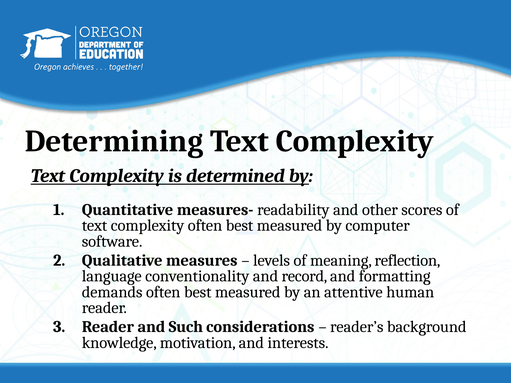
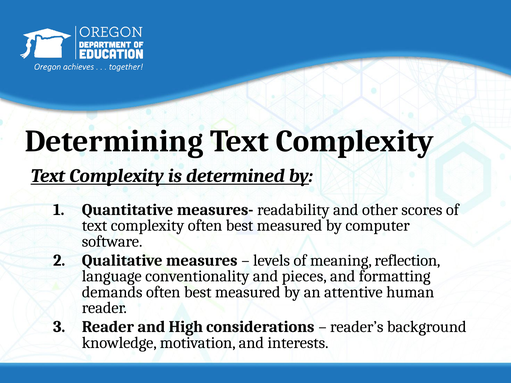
record: record -> pieces (304, 276)
Such: Such -> High (186, 327)
